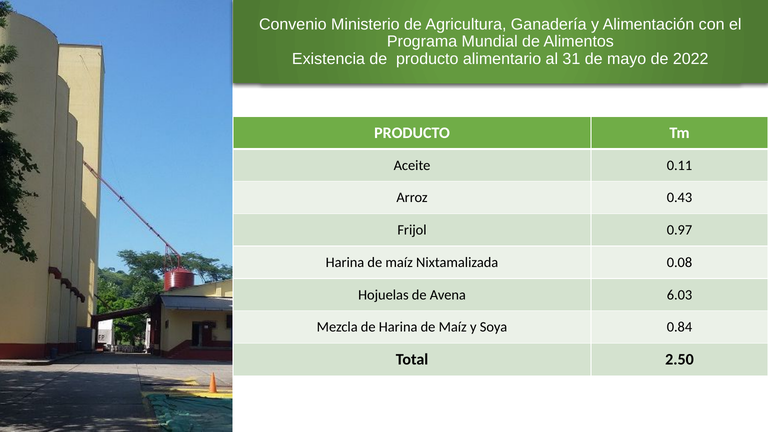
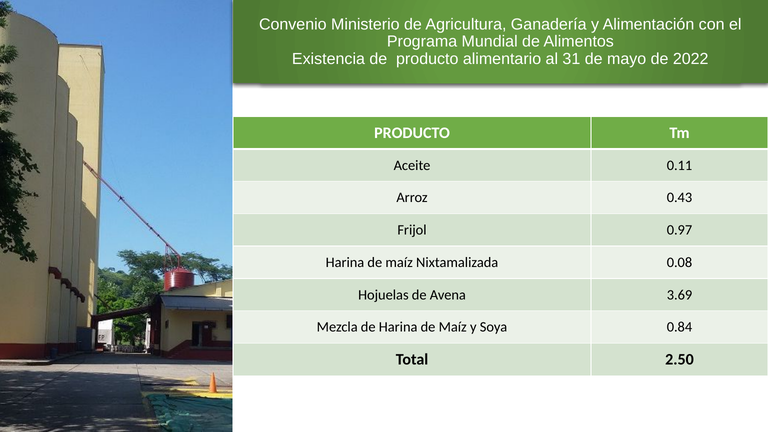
6.03: 6.03 -> 3.69 (680, 295)
